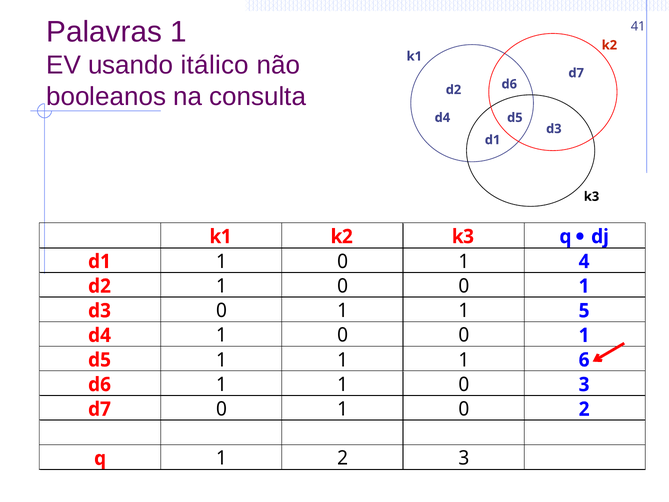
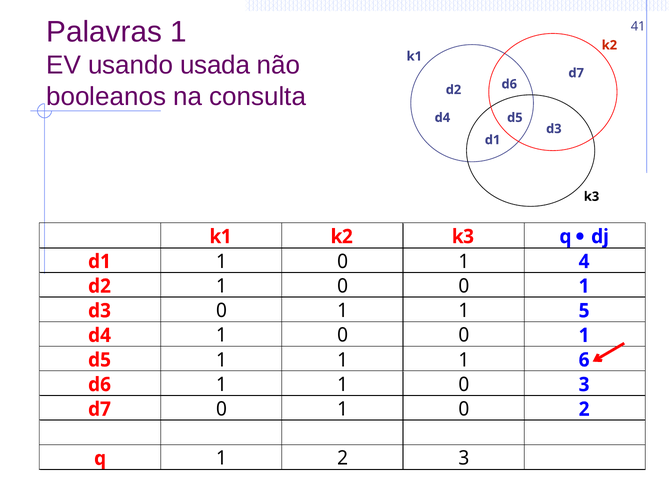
itálico: itálico -> usada (215, 65)
